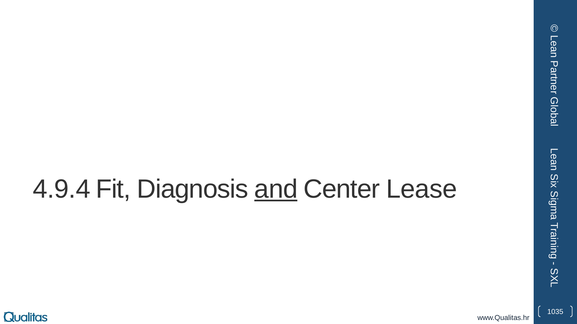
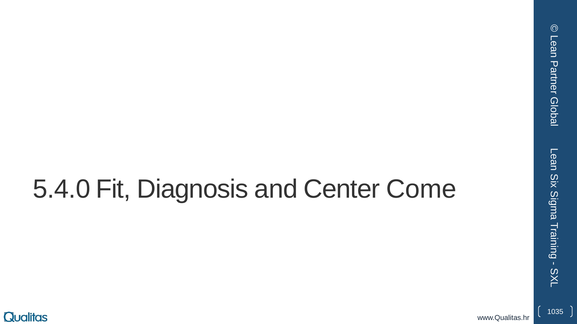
4.9.4: 4.9.4 -> 5.4.0 (62, 190)
and underline: present -> none (276, 190)
Lease: Lease -> Come (421, 190)
